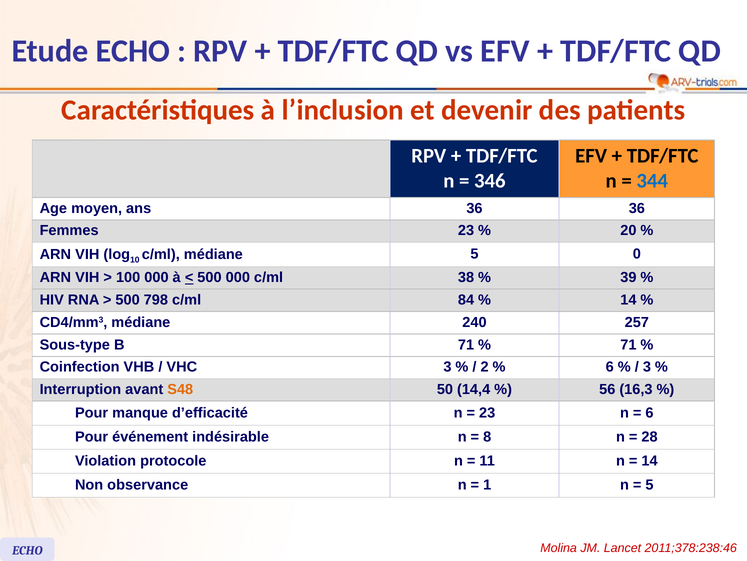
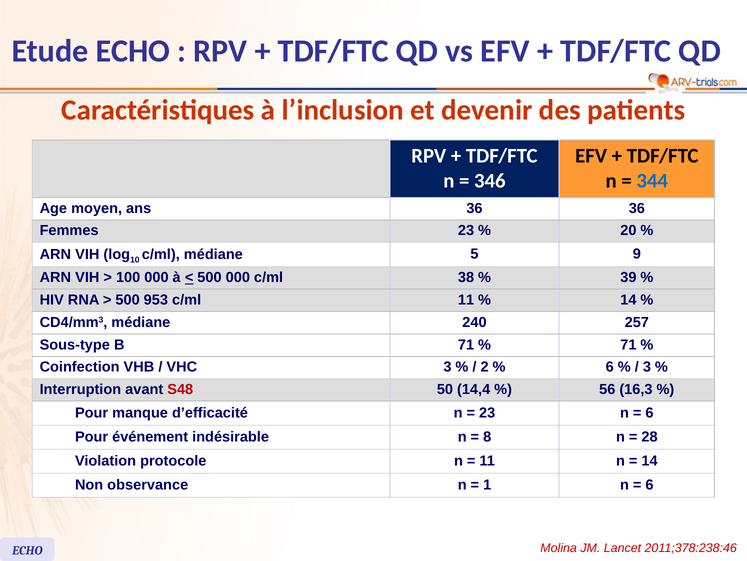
0: 0 -> 9 (637, 254)
798: 798 -> 953 (156, 300)
c/ml 84: 84 -> 11 (466, 300)
S48 colour: orange -> red (180, 389)
5: 5 -> 6 (650, 484)
